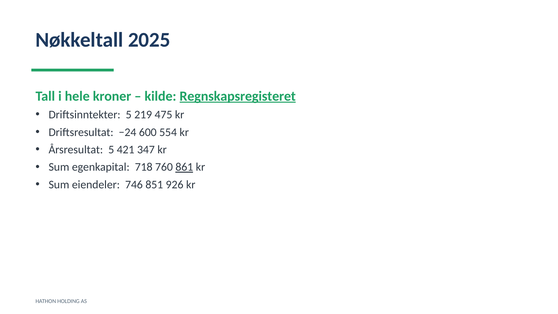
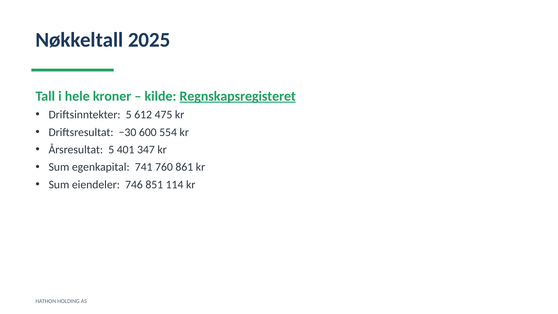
219: 219 -> 612 (143, 115)
−24: −24 -> −30 (128, 132)
421: 421 -> 401 (126, 150)
718: 718 -> 741 (144, 167)
861 underline: present -> none (184, 167)
926: 926 -> 114 (175, 185)
